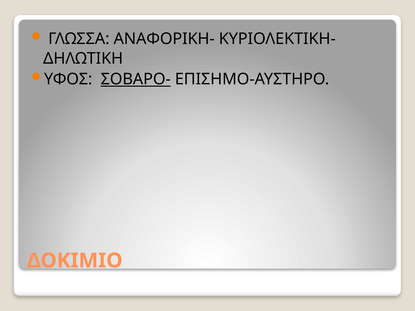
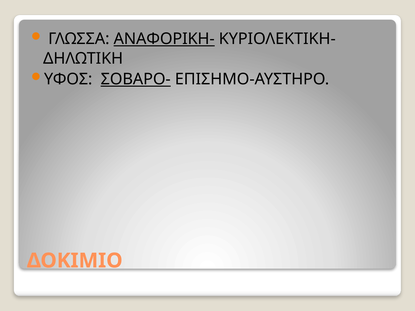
ΑΝΑΦΟΡΙΚΗ- underline: none -> present (164, 39)
